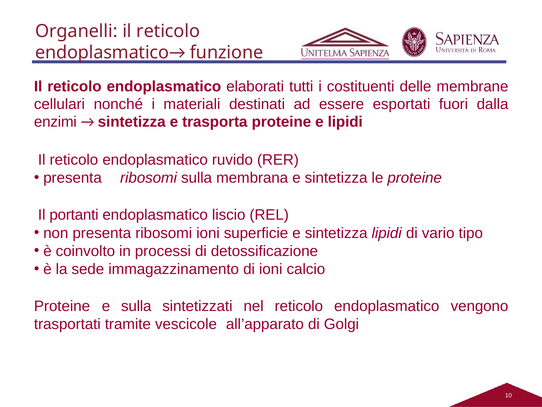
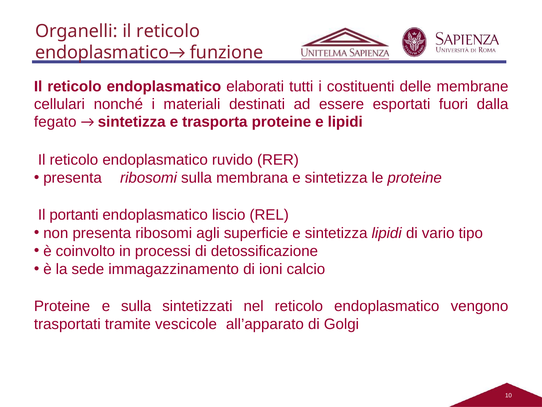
enzimi: enzimi -> fegato (55, 122)
ribosomi ioni: ioni -> agli (208, 233)
